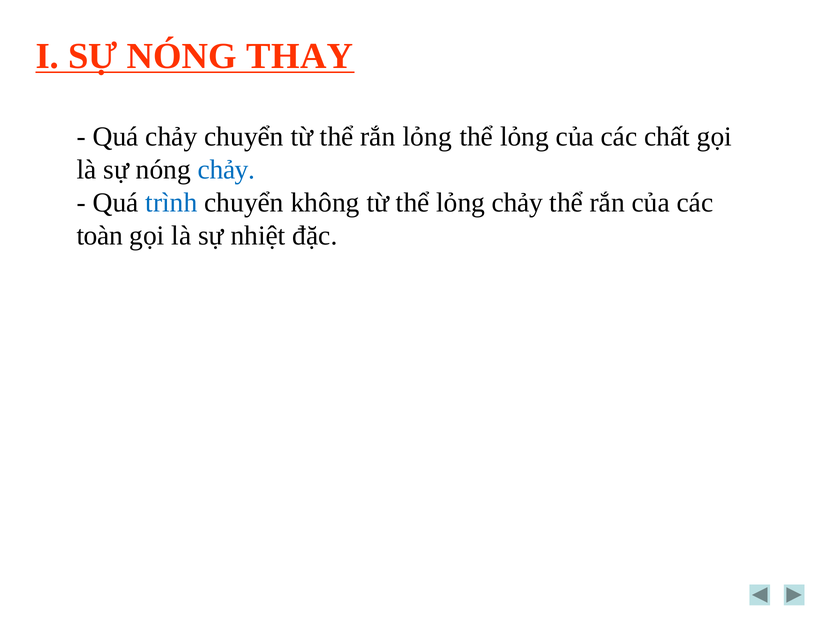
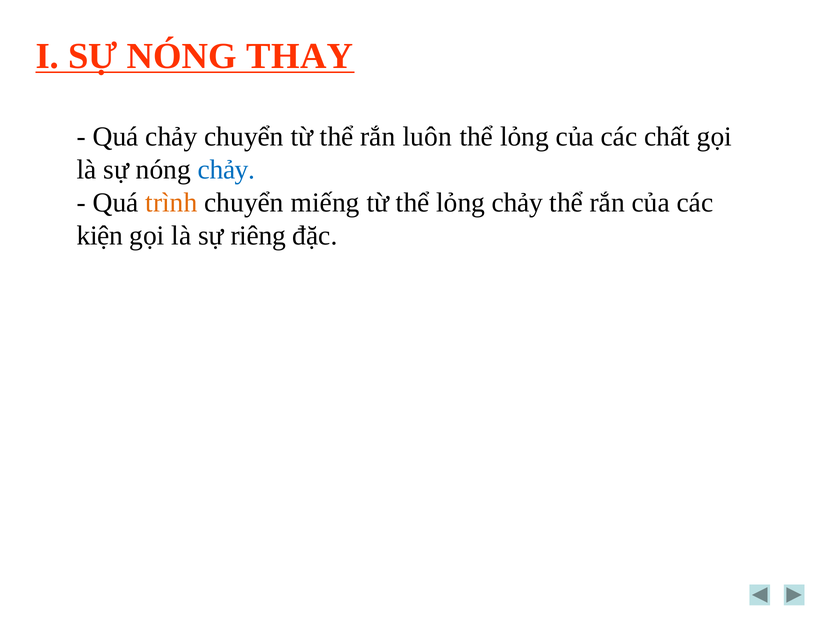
rắn lỏng: lỏng -> luôn (427, 137)
trình colour: blue -> orange (171, 203)
không: không -> miếng (325, 203)
toàn: toàn -> kiện (100, 236)
nhiệt: nhiệt -> riêng (258, 236)
